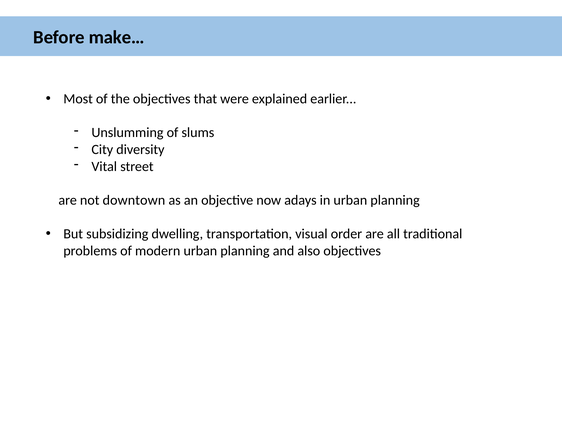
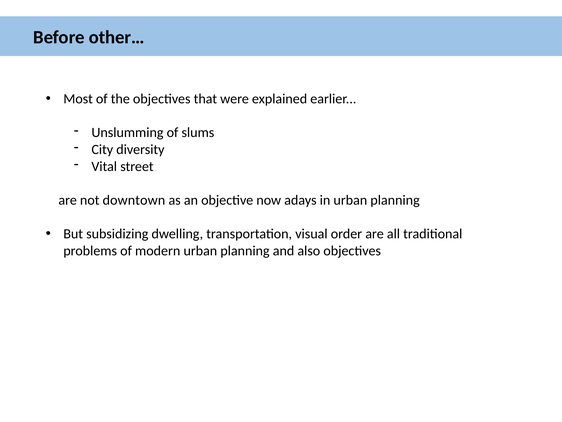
make…: make… -> other… (117, 37)
